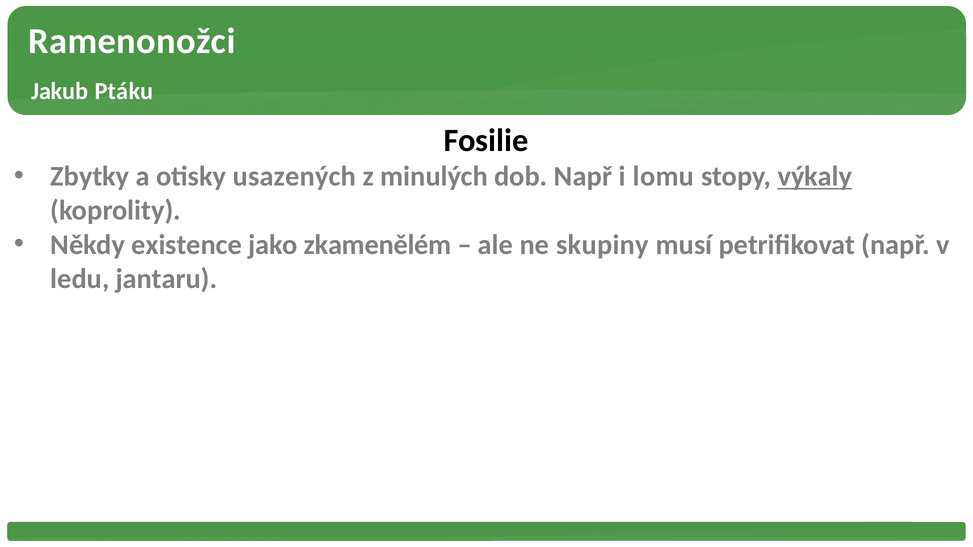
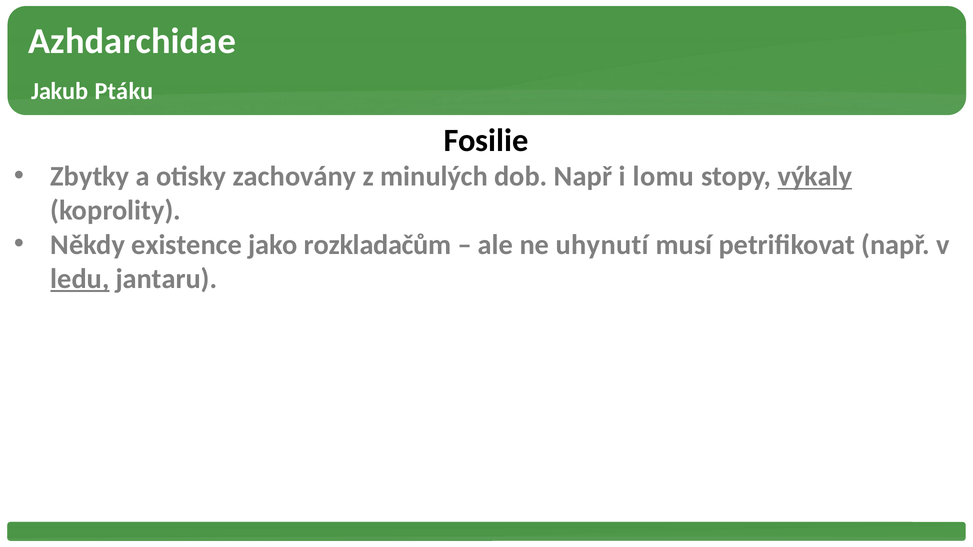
Ramenonožci: Ramenonožci -> Azhdarchidae (132, 41)
usazených: usazených -> zachovány (294, 177)
zkamenělém: zkamenělém -> rozkladačům (378, 245)
skupiny: skupiny -> uhynutí (602, 245)
ledu underline: none -> present (80, 279)
